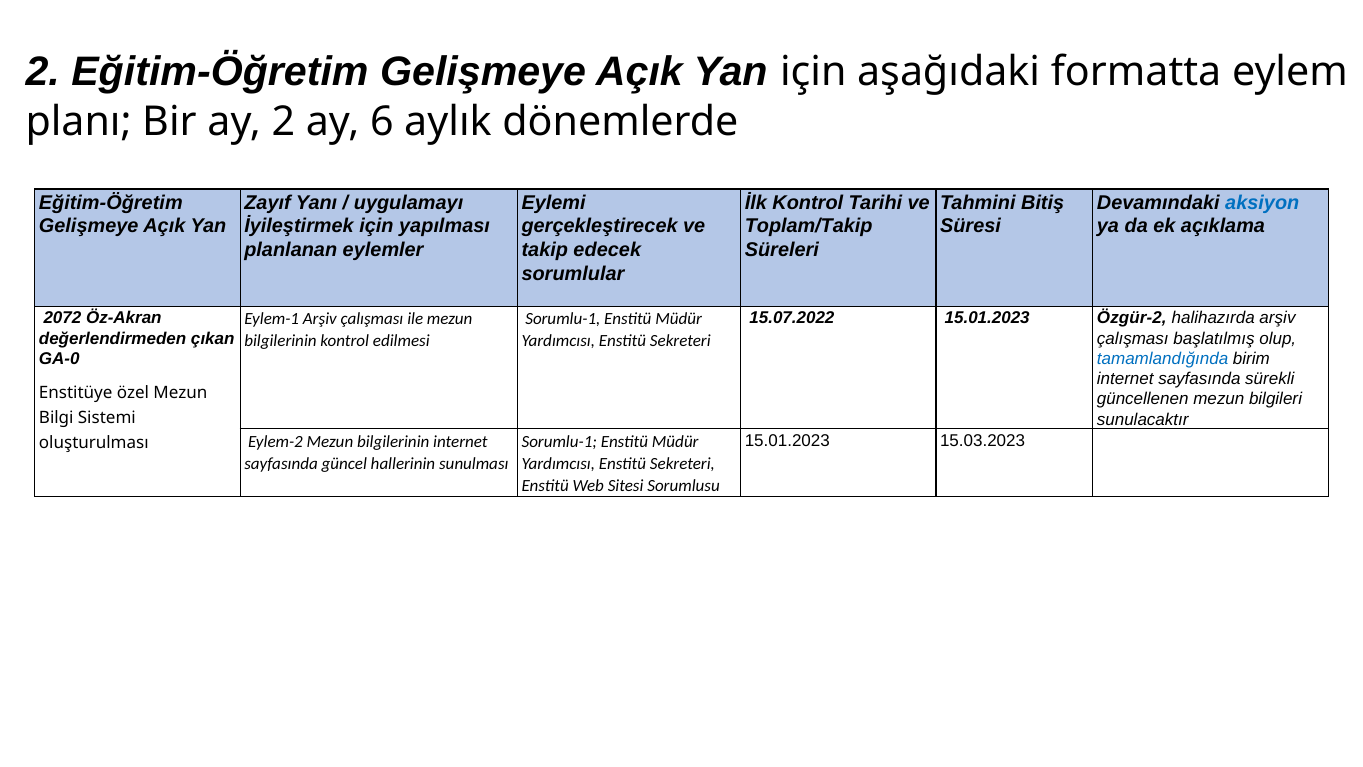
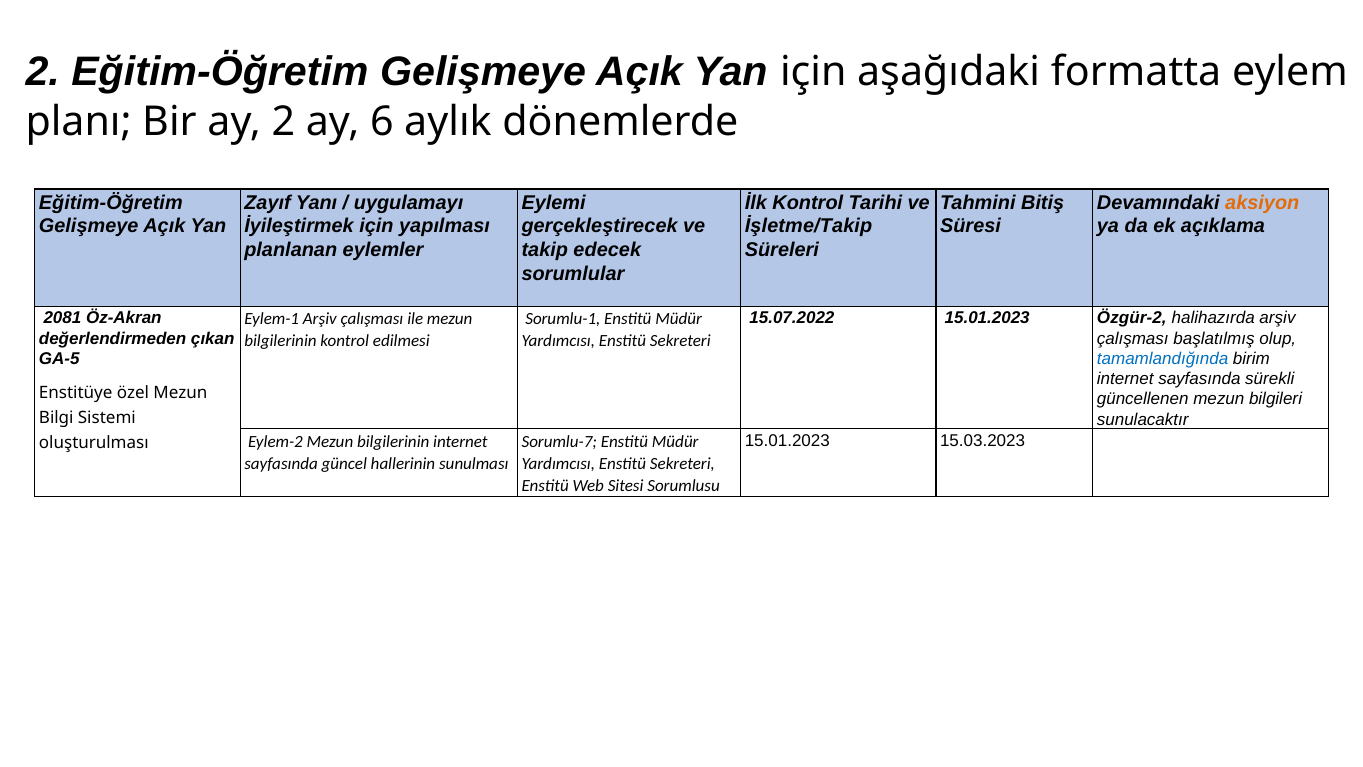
aksiyon colour: blue -> orange (1262, 203)
Toplam/Takip: Toplam/Takip -> İşletme/Takip (809, 226)
2072: 2072 -> 2081 (62, 318)
GA-0: GA-0 -> GA-5 (59, 359)
Sorumlu-1: Sorumlu-1 -> Sorumlu-7 (559, 441)
